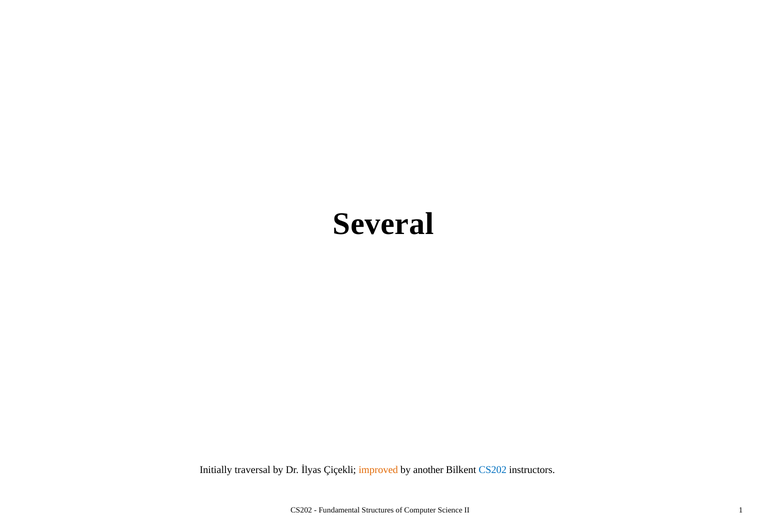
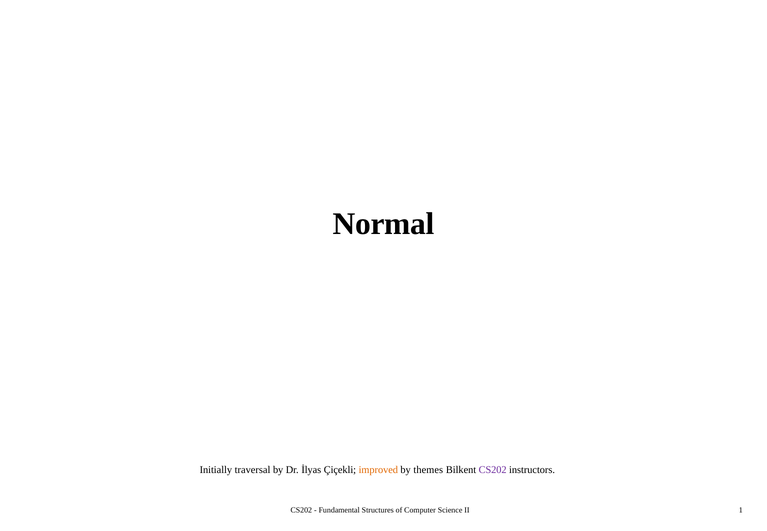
Several: Several -> Normal (384, 224)
another: another -> themes (428, 470)
CS202 colour: blue -> purple (493, 470)
